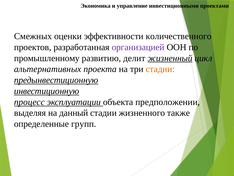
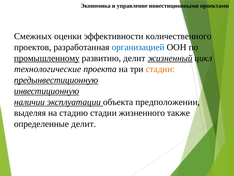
организацией colour: purple -> blue (138, 47)
промышленному underline: none -> present (47, 58)
альтернативных: альтернативных -> технологические (48, 69)
процесс: процесс -> наличии (29, 102)
данный: данный -> стадию (74, 113)
определенные групп: групп -> делит (84, 124)
